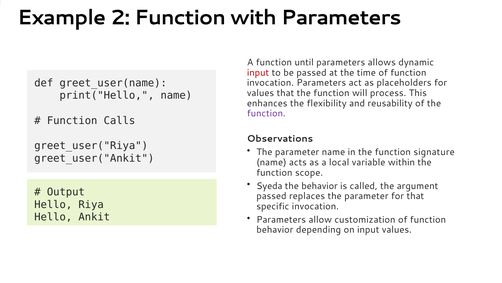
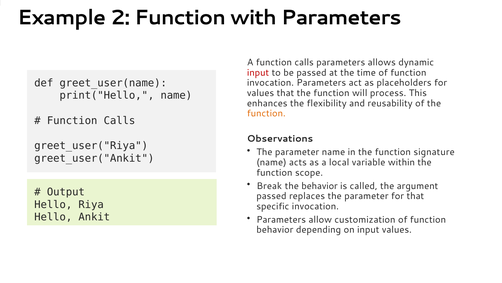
A function until: until -> calls (304, 62)
function colour: purple -> orange (266, 113)
Syeda: Syeda -> Break (269, 186)
